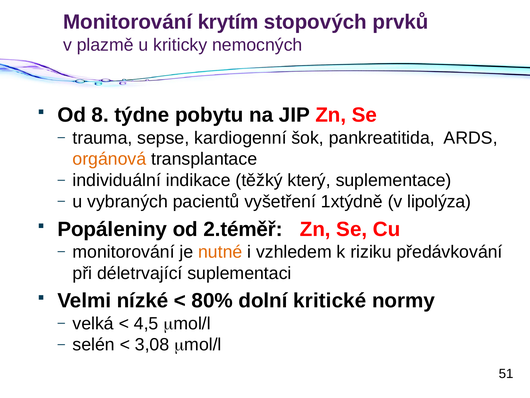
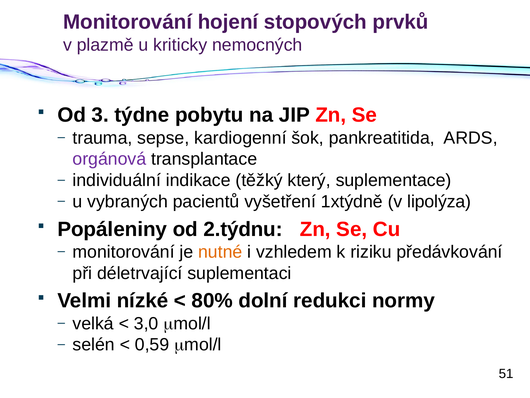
krytím: krytím -> hojení (228, 22)
8: 8 -> 3 (100, 115)
orgánová colour: orange -> purple (109, 159)
2.téměř: 2.téměř -> 2.týdnu (243, 229)
kritické: kritické -> redukci (330, 300)
4,5: 4,5 -> 3,0 (146, 323)
3,08: 3,08 -> 0,59 (152, 344)
